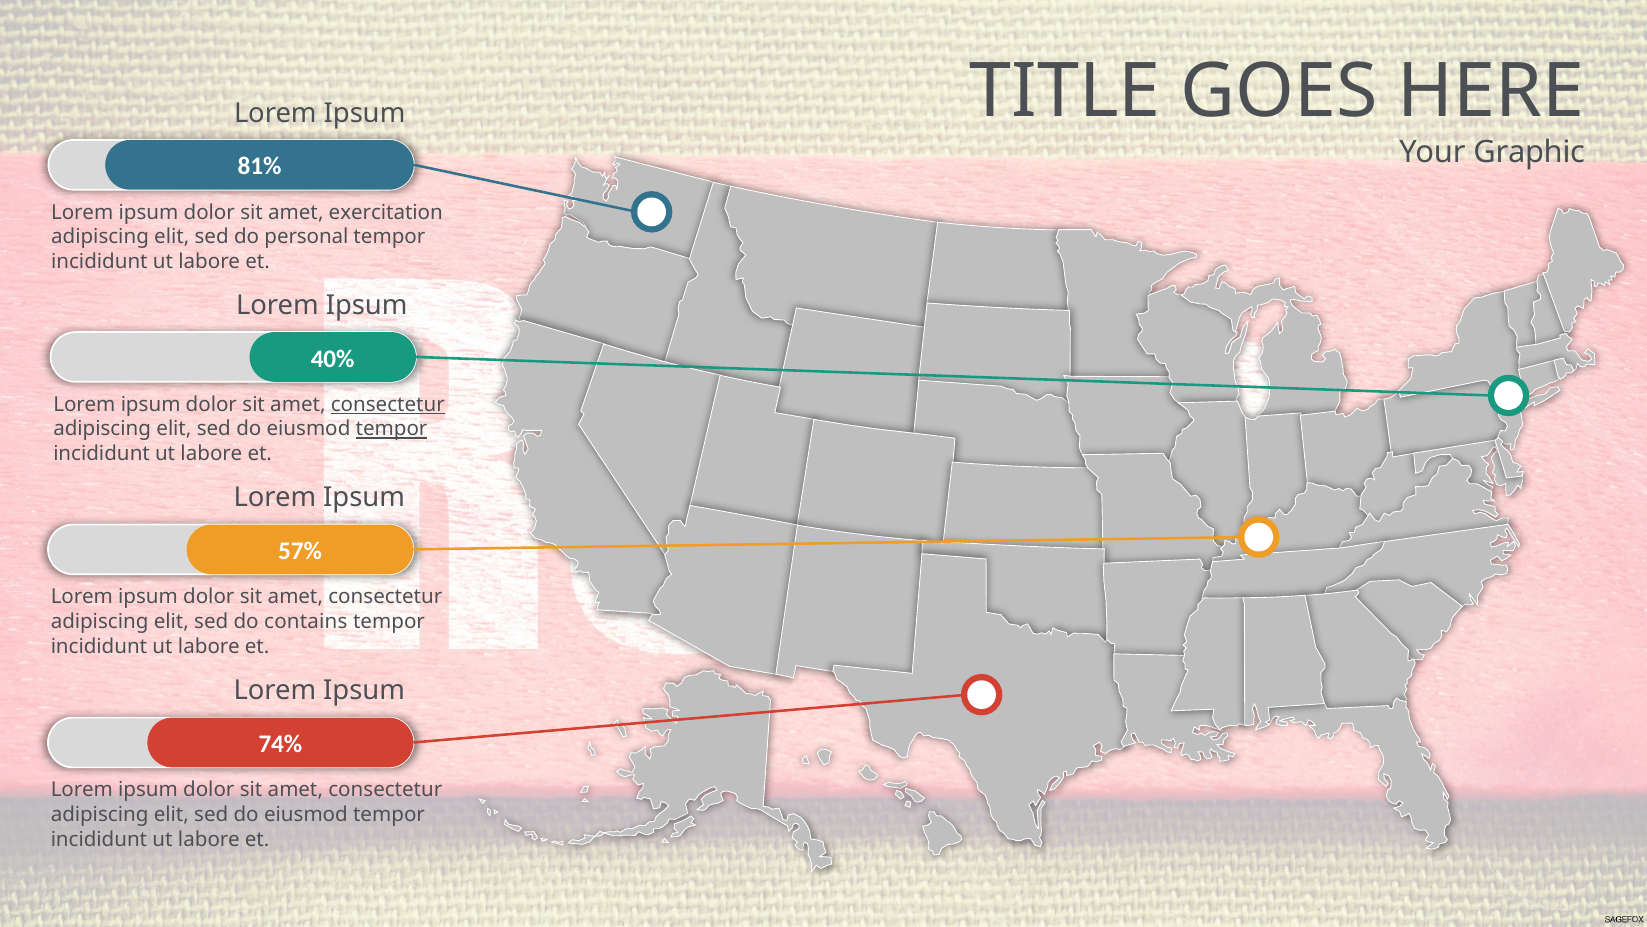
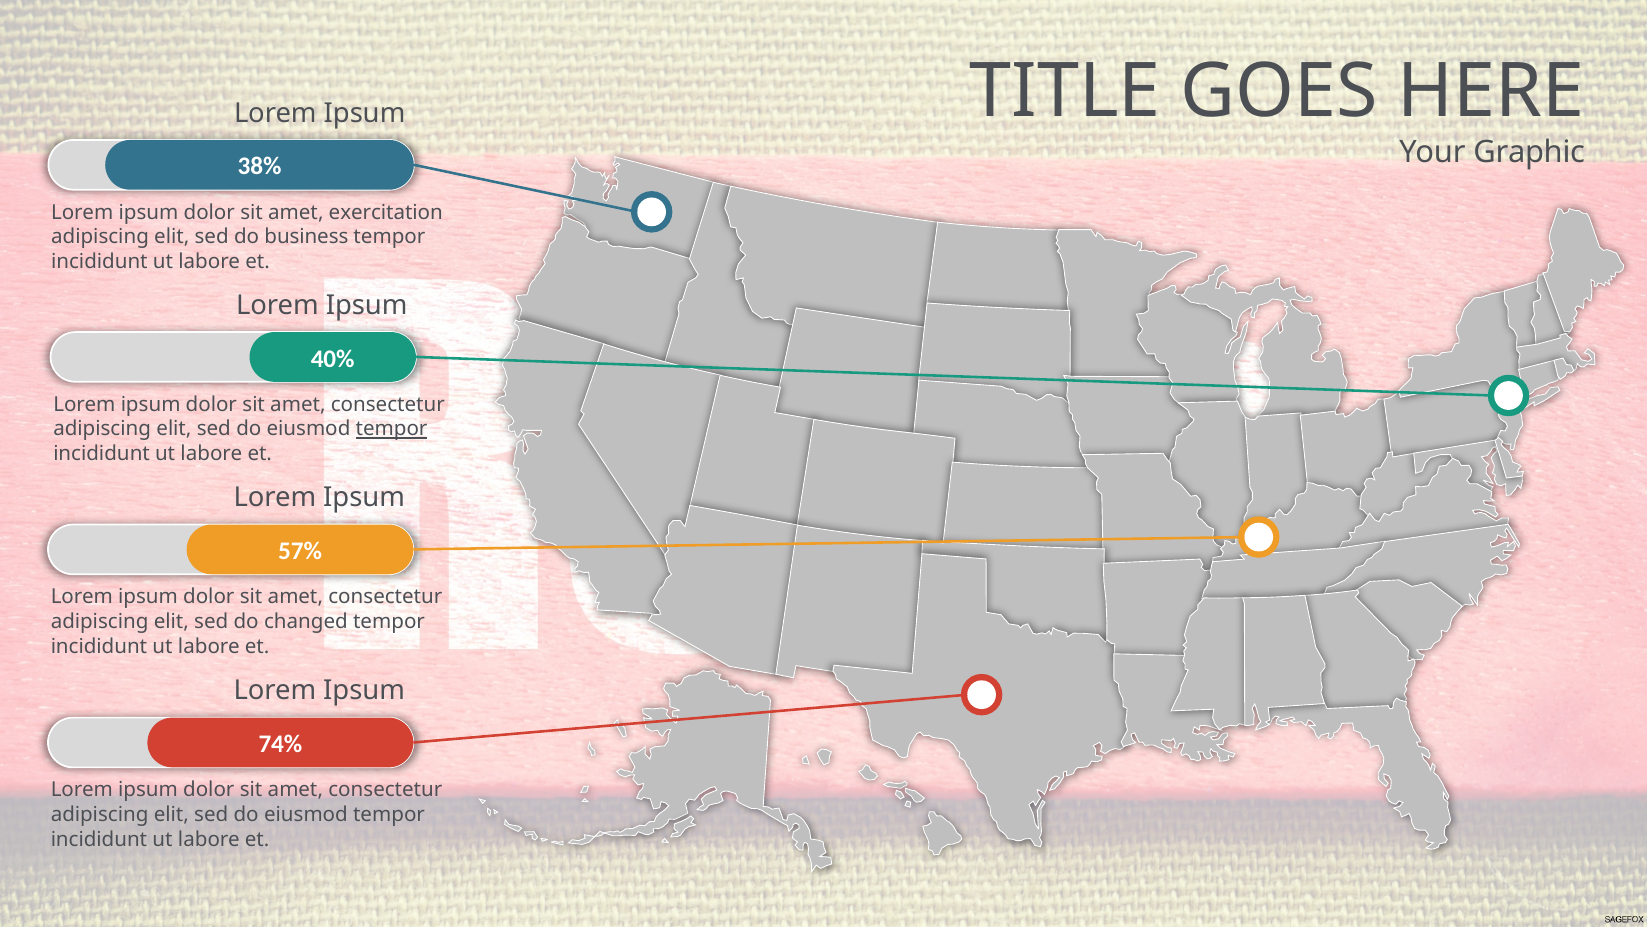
81%: 81% -> 38% (260, 166)
personal: personal -> business (306, 237)
consectetur underline: present -> none (388, 404)
contains: contains -> changed (306, 621)
